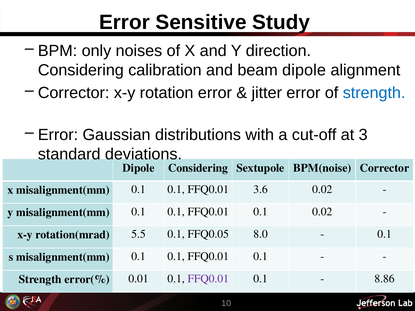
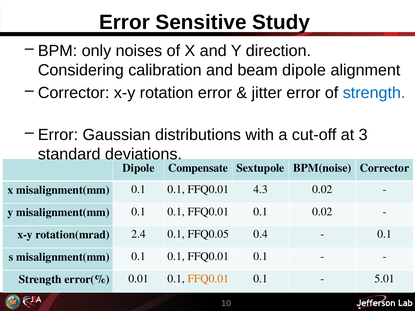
Dipole Considering: Considering -> Compensate (198, 168)
3.6: 3.6 -> 4.3 (261, 190)
5.5: 5.5 -> 2.4 (138, 234)
8.0: 8.0 -> 0.4 (261, 234)
FFQ0.01 colour: purple -> orange (208, 279)
8.86: 8.86 -> 5.01 (384, 279)
